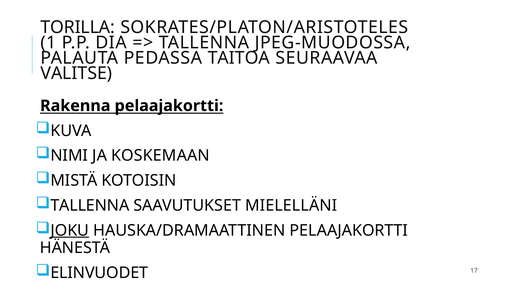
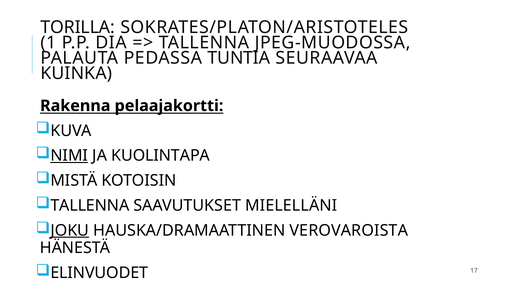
TAITOA: TAITOA -> TUNTIA (239, 58)
VALITSE: VALITSE -> KUINKA (76, 73)
NIMI underline: none -> present (69, 155)
KOSKEMAAN: KOSKEMAAN -> KUOLINTAPA (161, 155)
HAUSKA/DRAMAATTINEN PELAAJAKORTTI: PELAAJAKORTTI -> VEROVAROISTA (349, 230)
